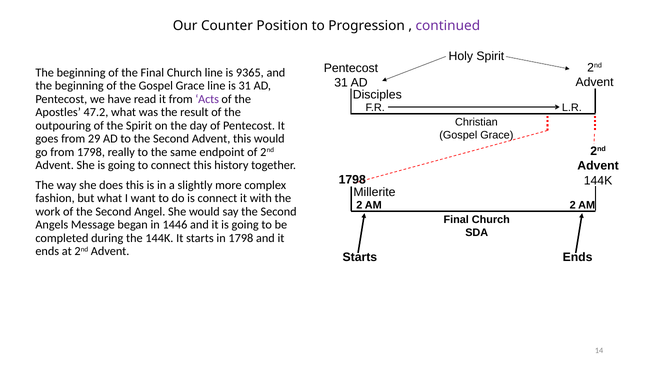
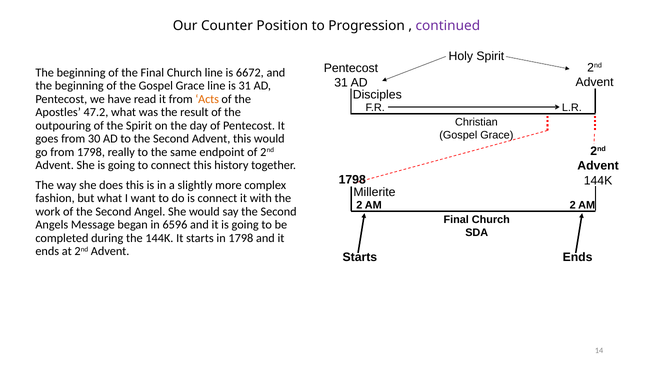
9365: 9365 -> 6672 (250, 73)
Acts colour: purple -> orange (207, 99)
29: 29 -> 30 (94, 139)
1446: 1446 -> 6596 (175, 225)
